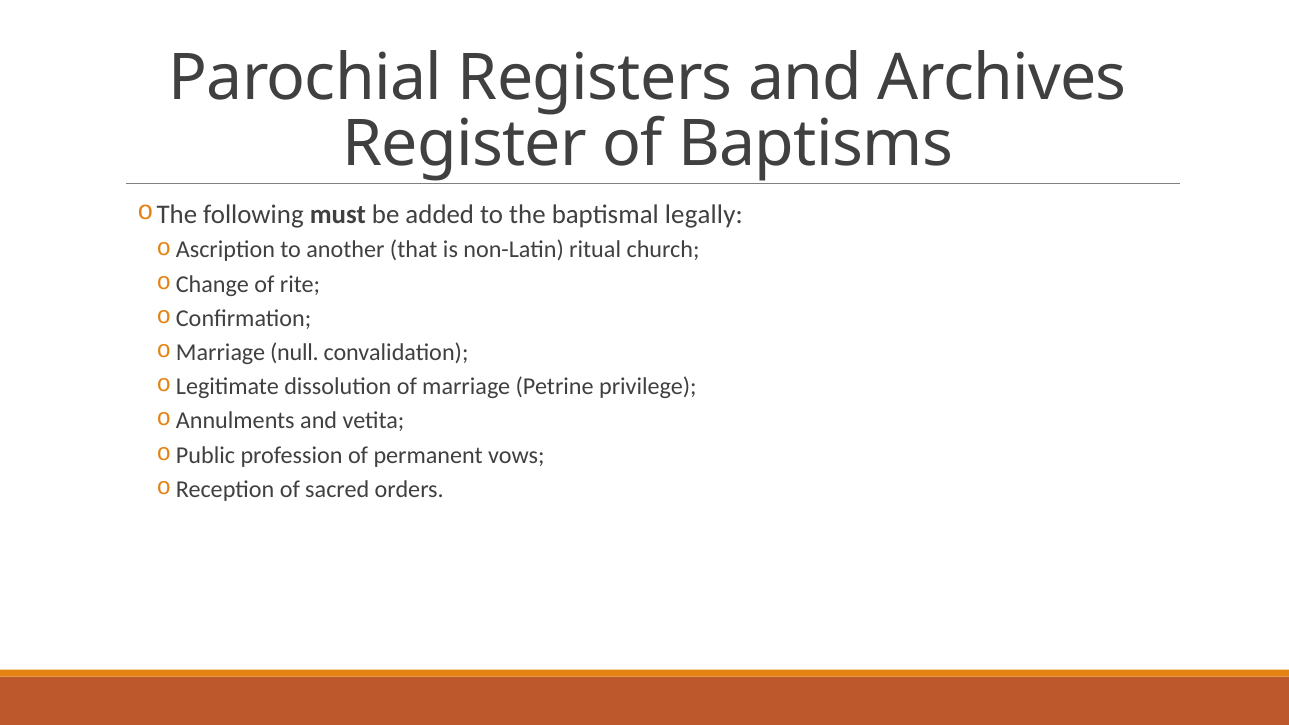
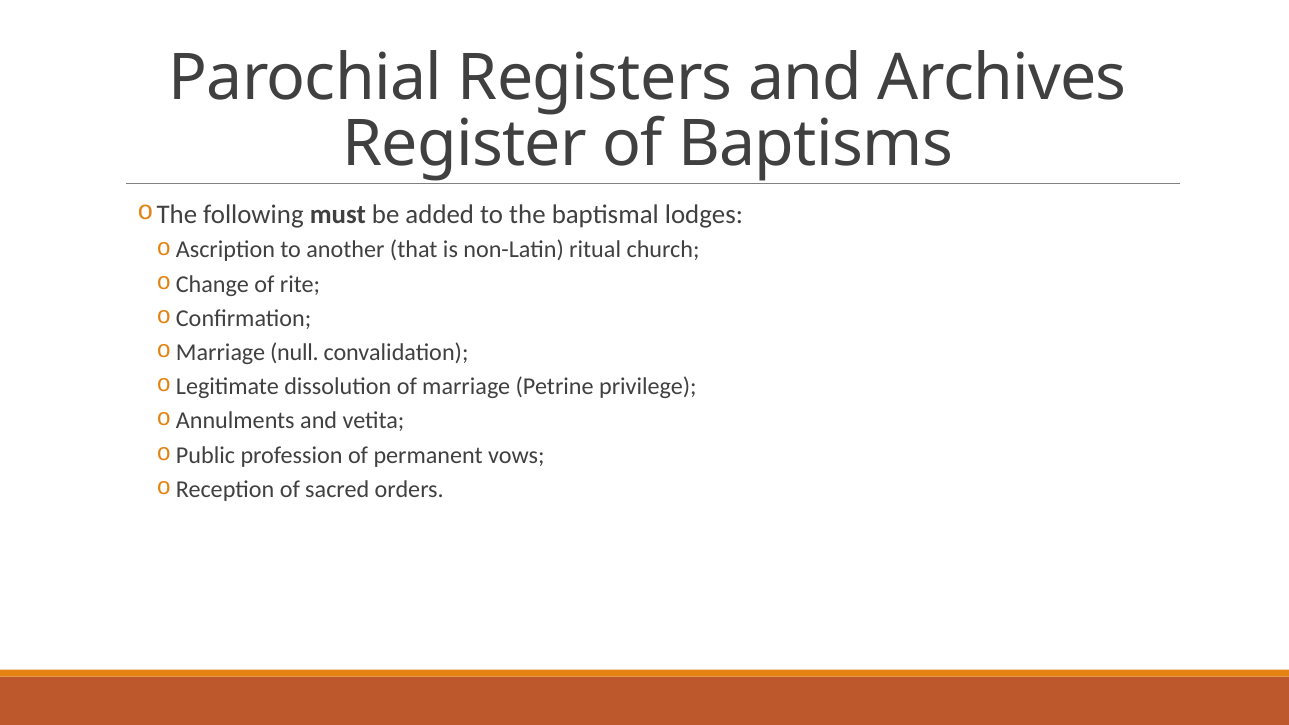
legally: legally -> lodges (704, 214)
